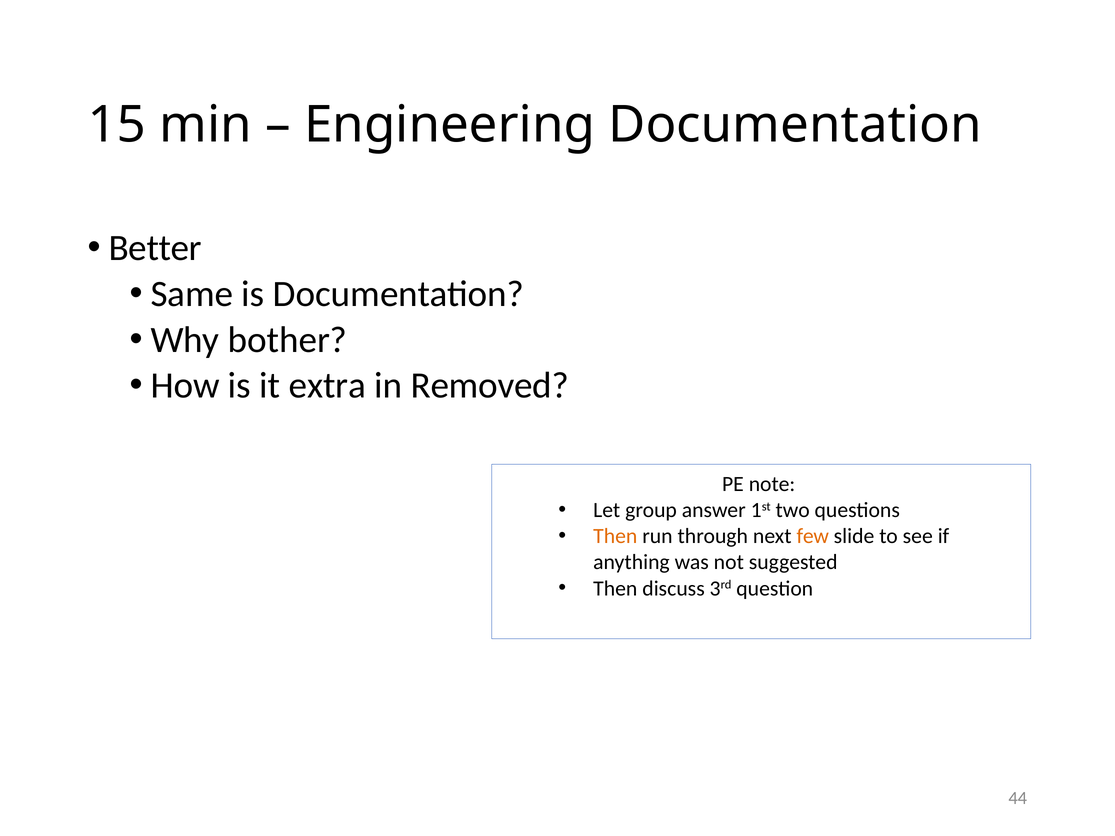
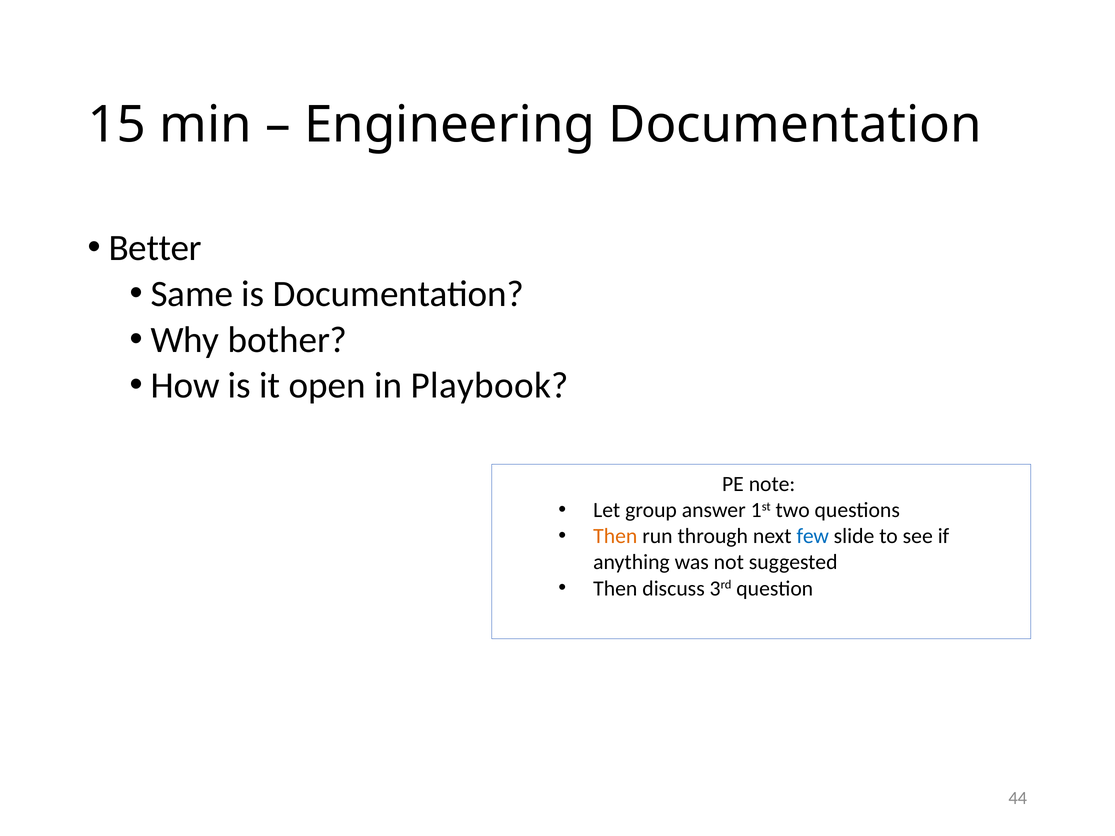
extra: extra -> open (327, 386)
Removed: Removed -> Playbook (490, 386)
few colour: orange -> blue (813, 536)
